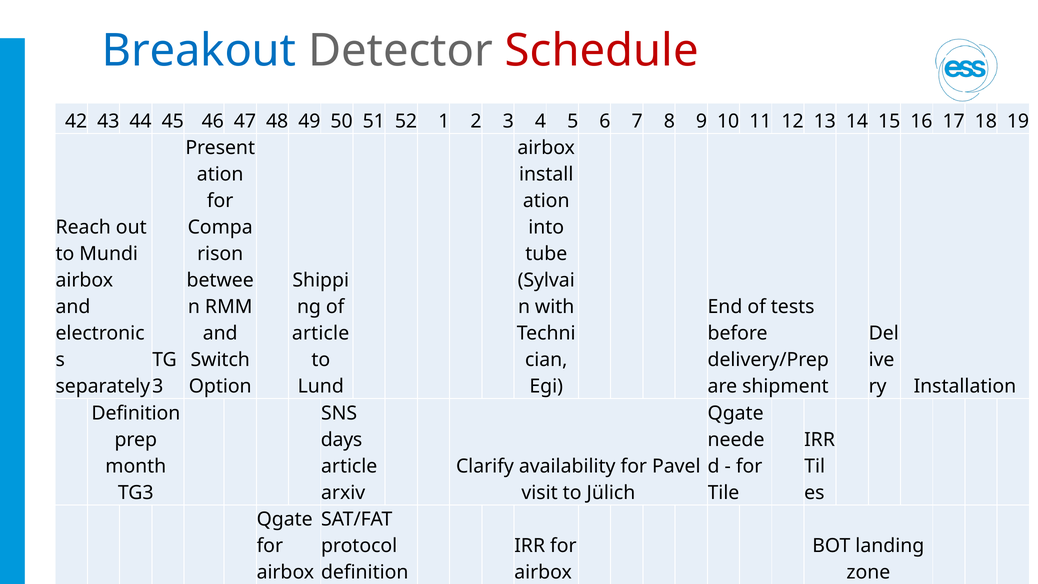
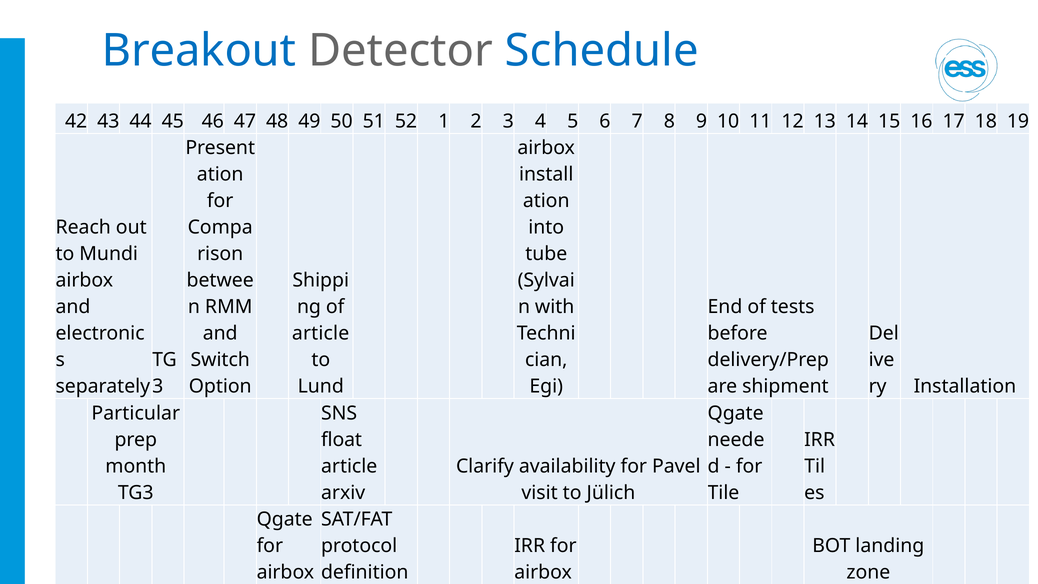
Schedule colour: red -> blue (602, 51)
Definition: Definition -> Particular (136, 413)
days: days -> float (342, 440)
